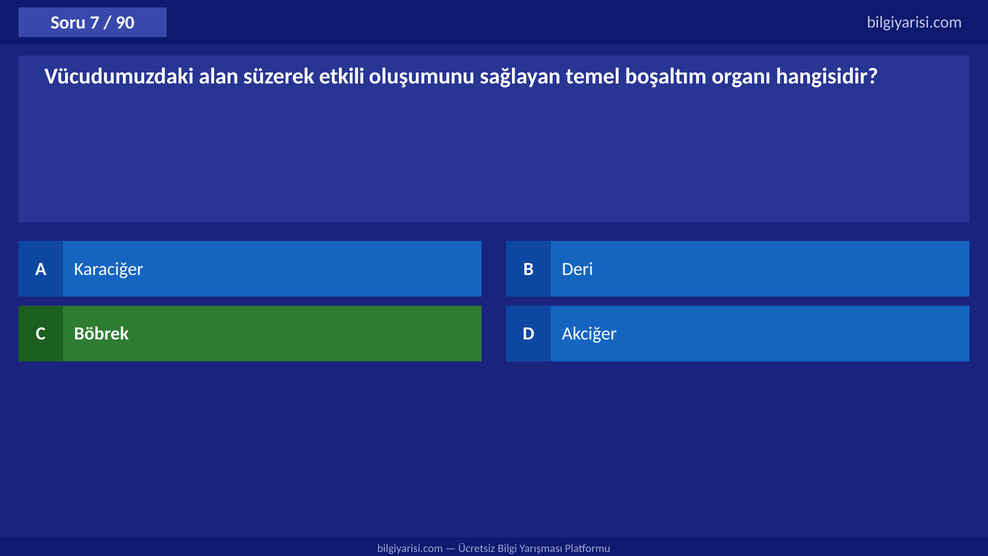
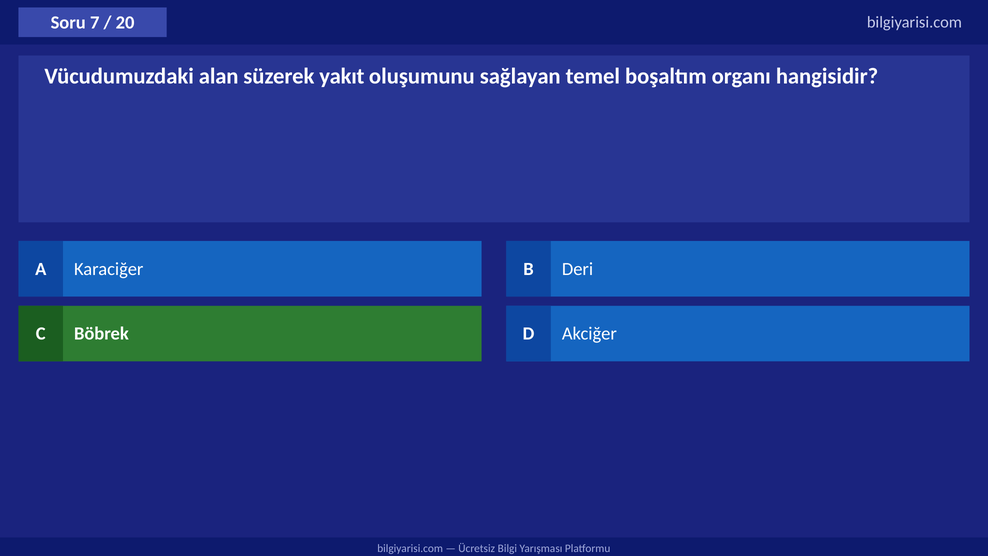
90: 90 -> 20 (125, 23)
etkili: etkili -> yakıt (342, 76)
